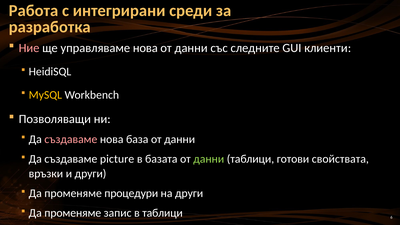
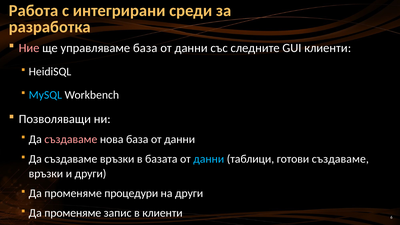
управляваме нова: нова -> база (145, 48)
MySQL colour: yellow -> light blue (45, 95)
Да създаваме picture: picture -> връзки (117, 159)
данни colour: light green -> light blue (209, 159)
готови свойствата: свойствата -> създаваме (340, 159)
в таблици: таблици -> клиенти (162, 213)
